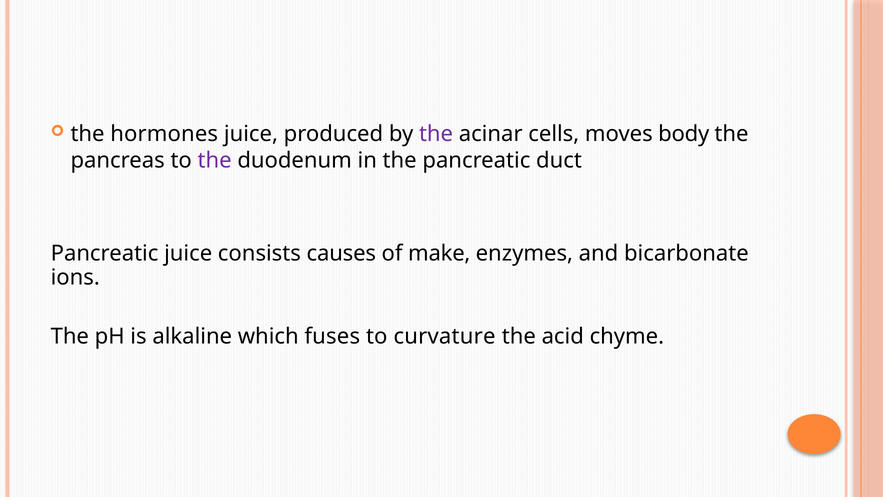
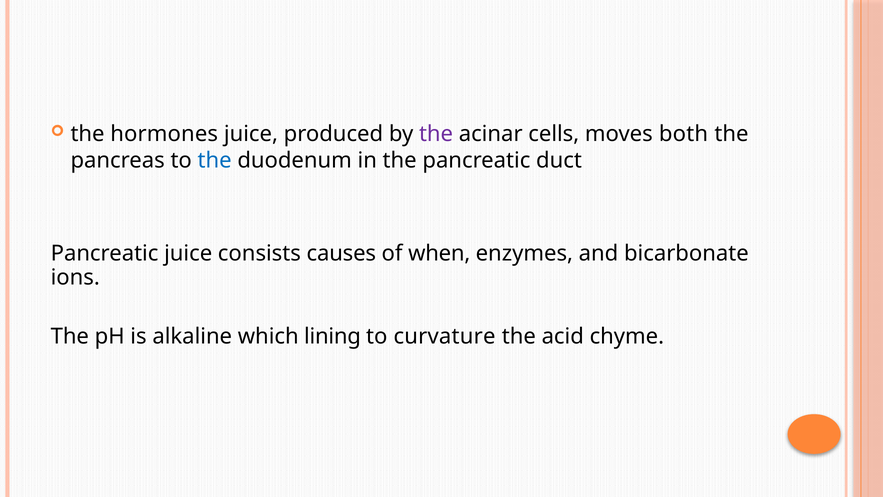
body: body -> both (683, 134)
the colour: purple -> blue (215, 160)
make: make -> when (439, 253)
fuses: fuses -> lining (332, 336)
